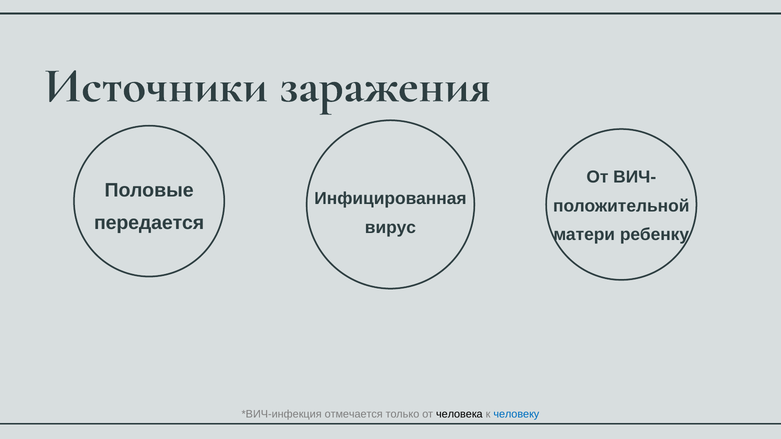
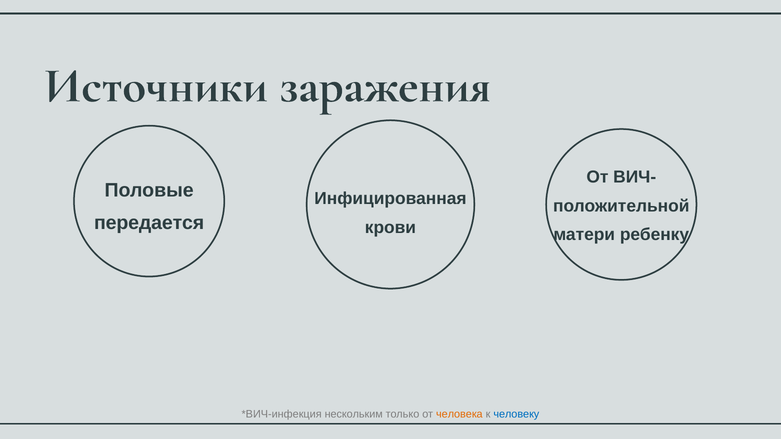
вирус: вирус -> крови (390, 227)
отмечается: отмечается -> нескольким (354, 414)
человека colour: black -> orange (459, 414)
